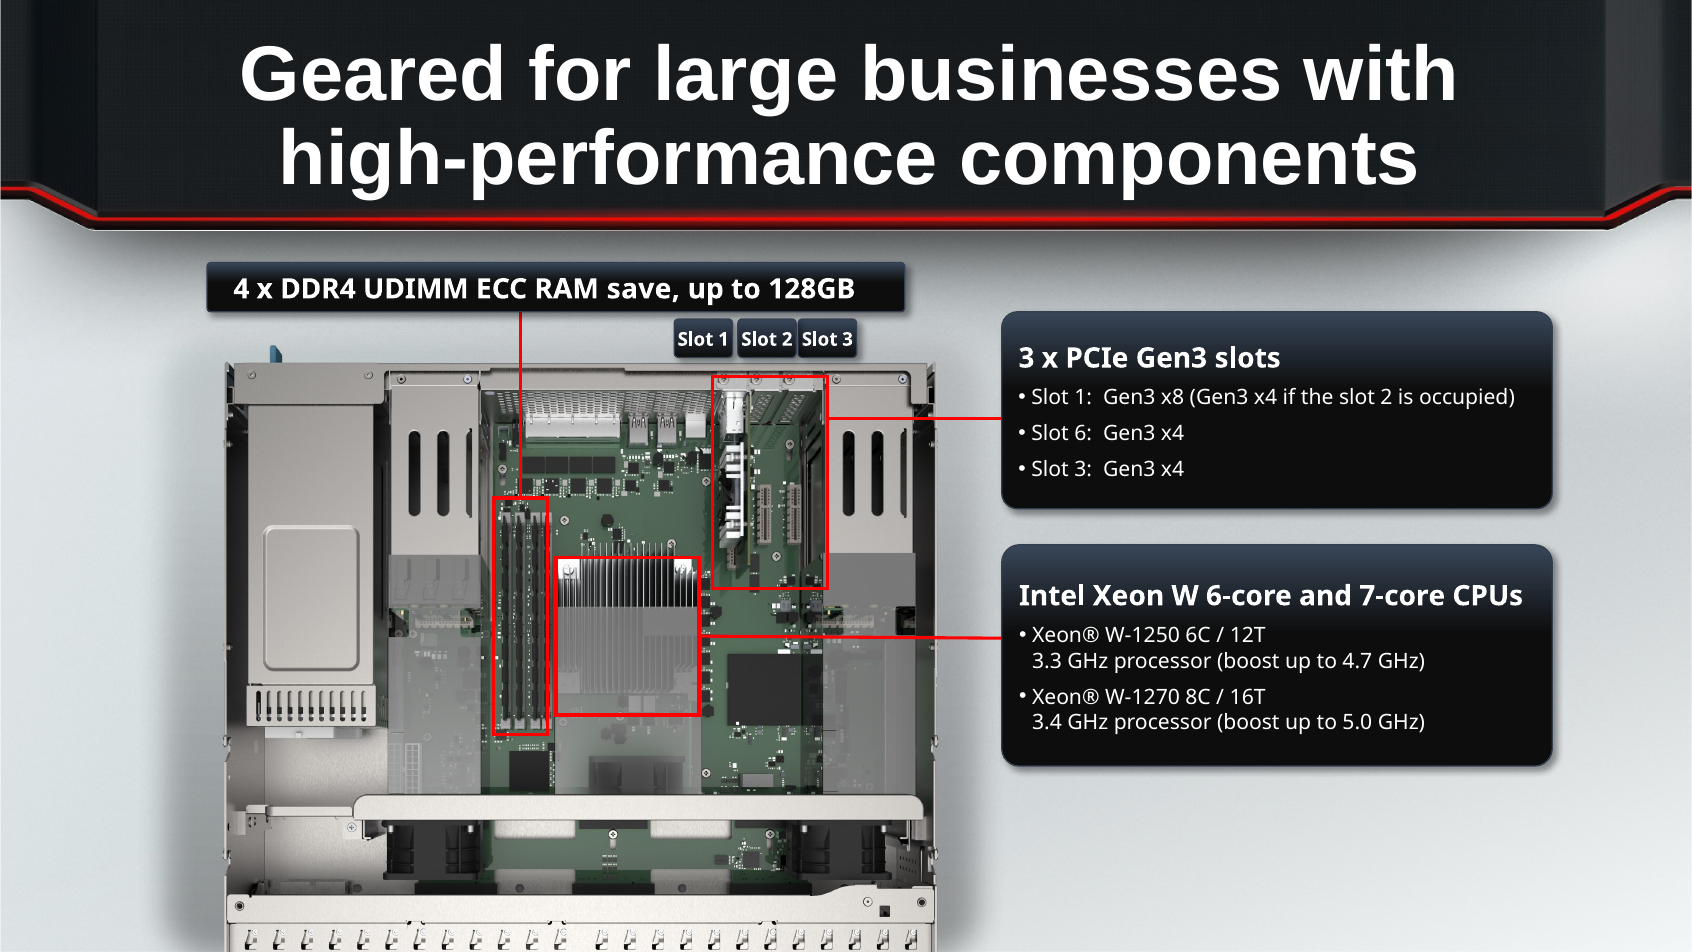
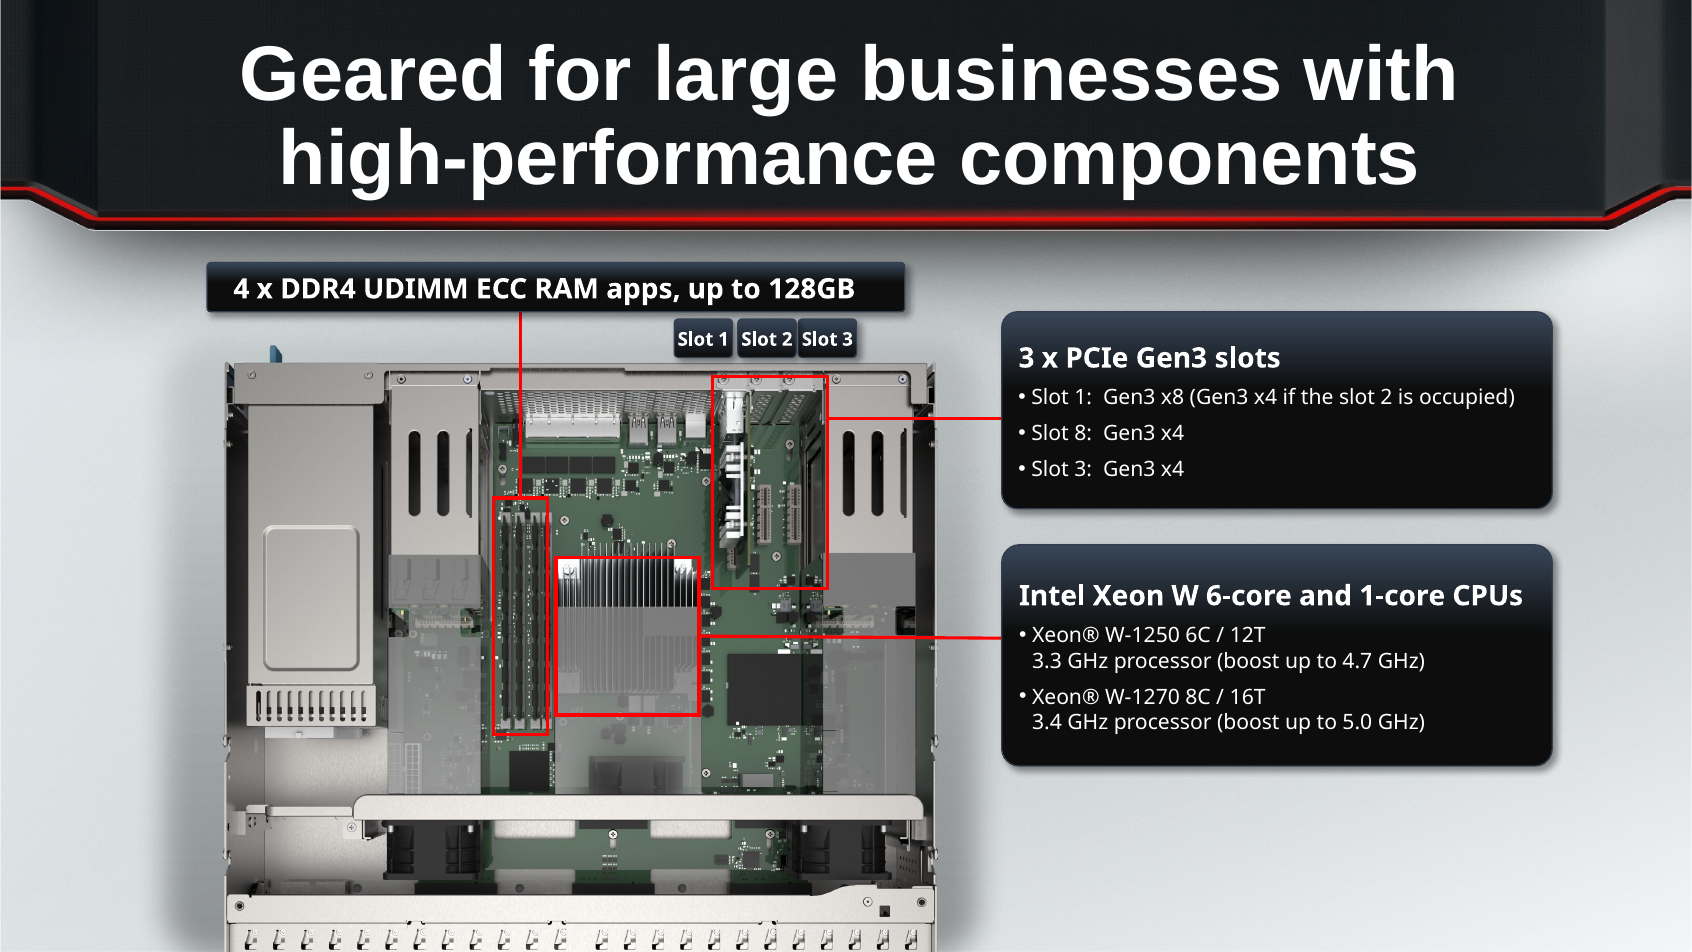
save: save -> apps (643, 289)
6: 6 -> 8 (1083, 434)
7-core: 7-core -> 1-core (1402, 596)
